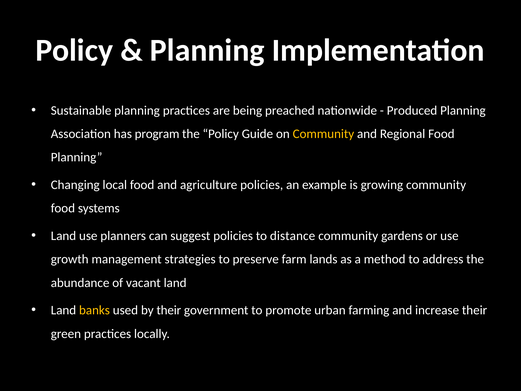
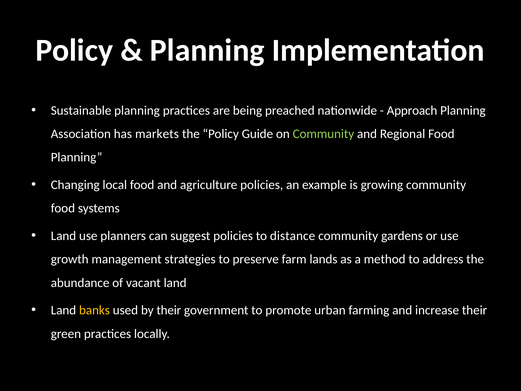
Produced: Produced -> Approach (412, 110)
program: program -> markets (157, 134)
Community colour: yellow -> light green (323, 134)
